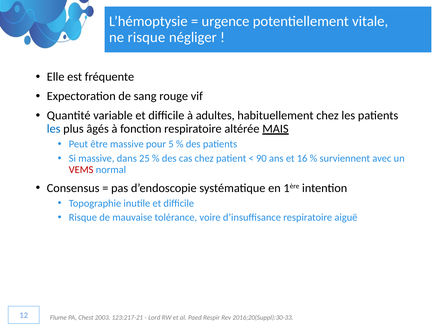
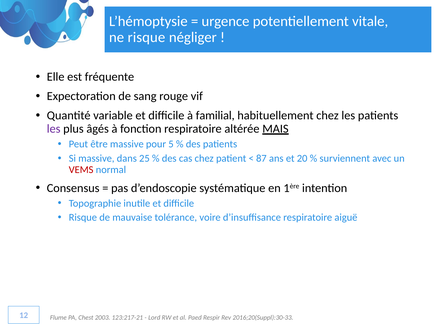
adultes: adultes -> familial (215, 116)
les colour: blue -> purple (54, 129)
90: 90 -> 87 (261, 158)
16: 16 -> 20 (302, 158)
